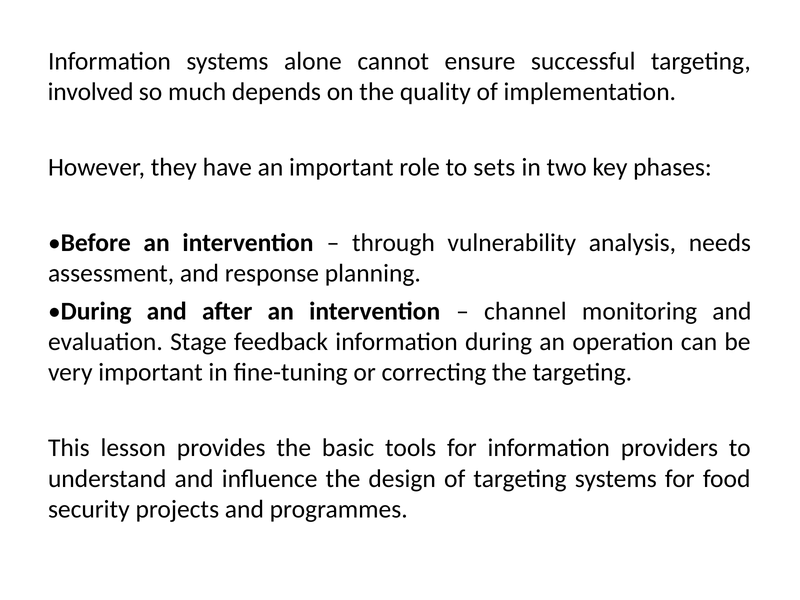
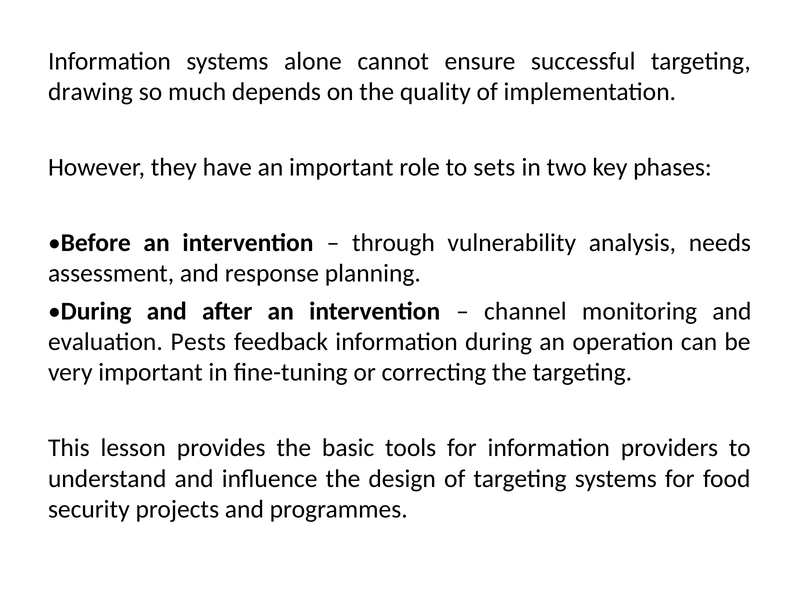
involved: involved -> drawing (90, 92)
Stage: Stage -> Pests (198, 342)
